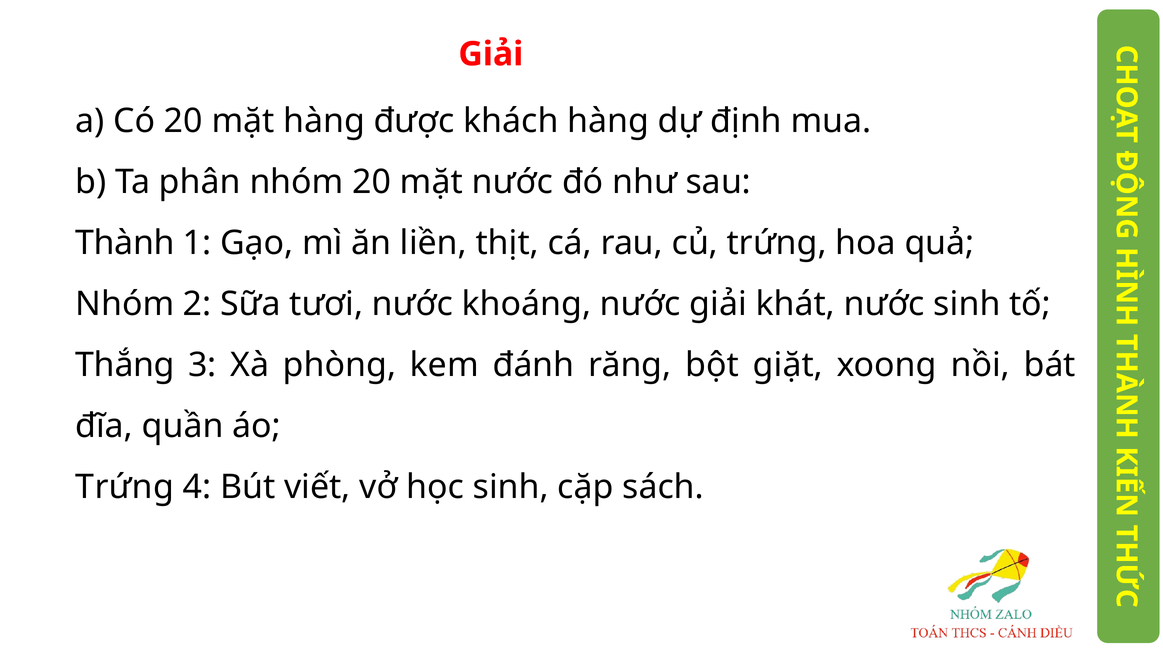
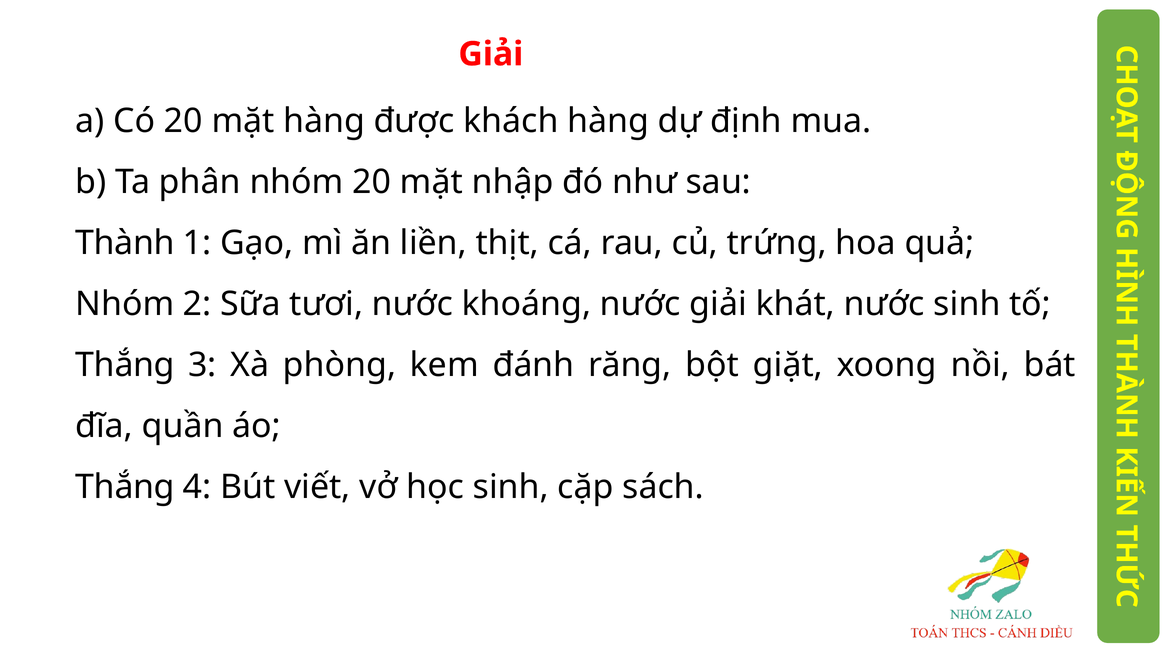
mặt nước: nước -> nhập (513, 182)
Trứng: Trứng -> Thắng (125, 487)
